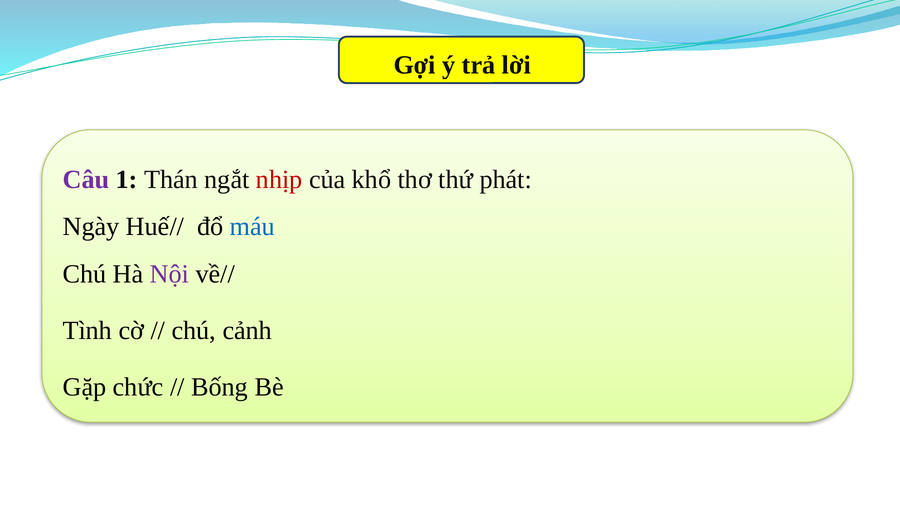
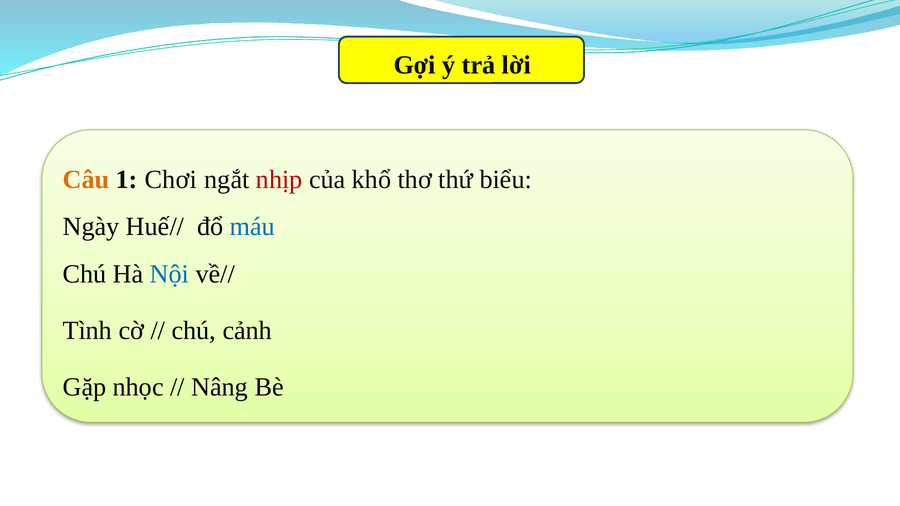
Câu colour: purple -> orange (86, 180)
Thán: Thán -> Chơi (171, 180)
phát: phát -> biểu (506, 180)
Nội colour: purple -> blue (170, 274)
chức: chức -> nhọc (138, 388)
Bống: Bống -> Nâng (220, 388)
